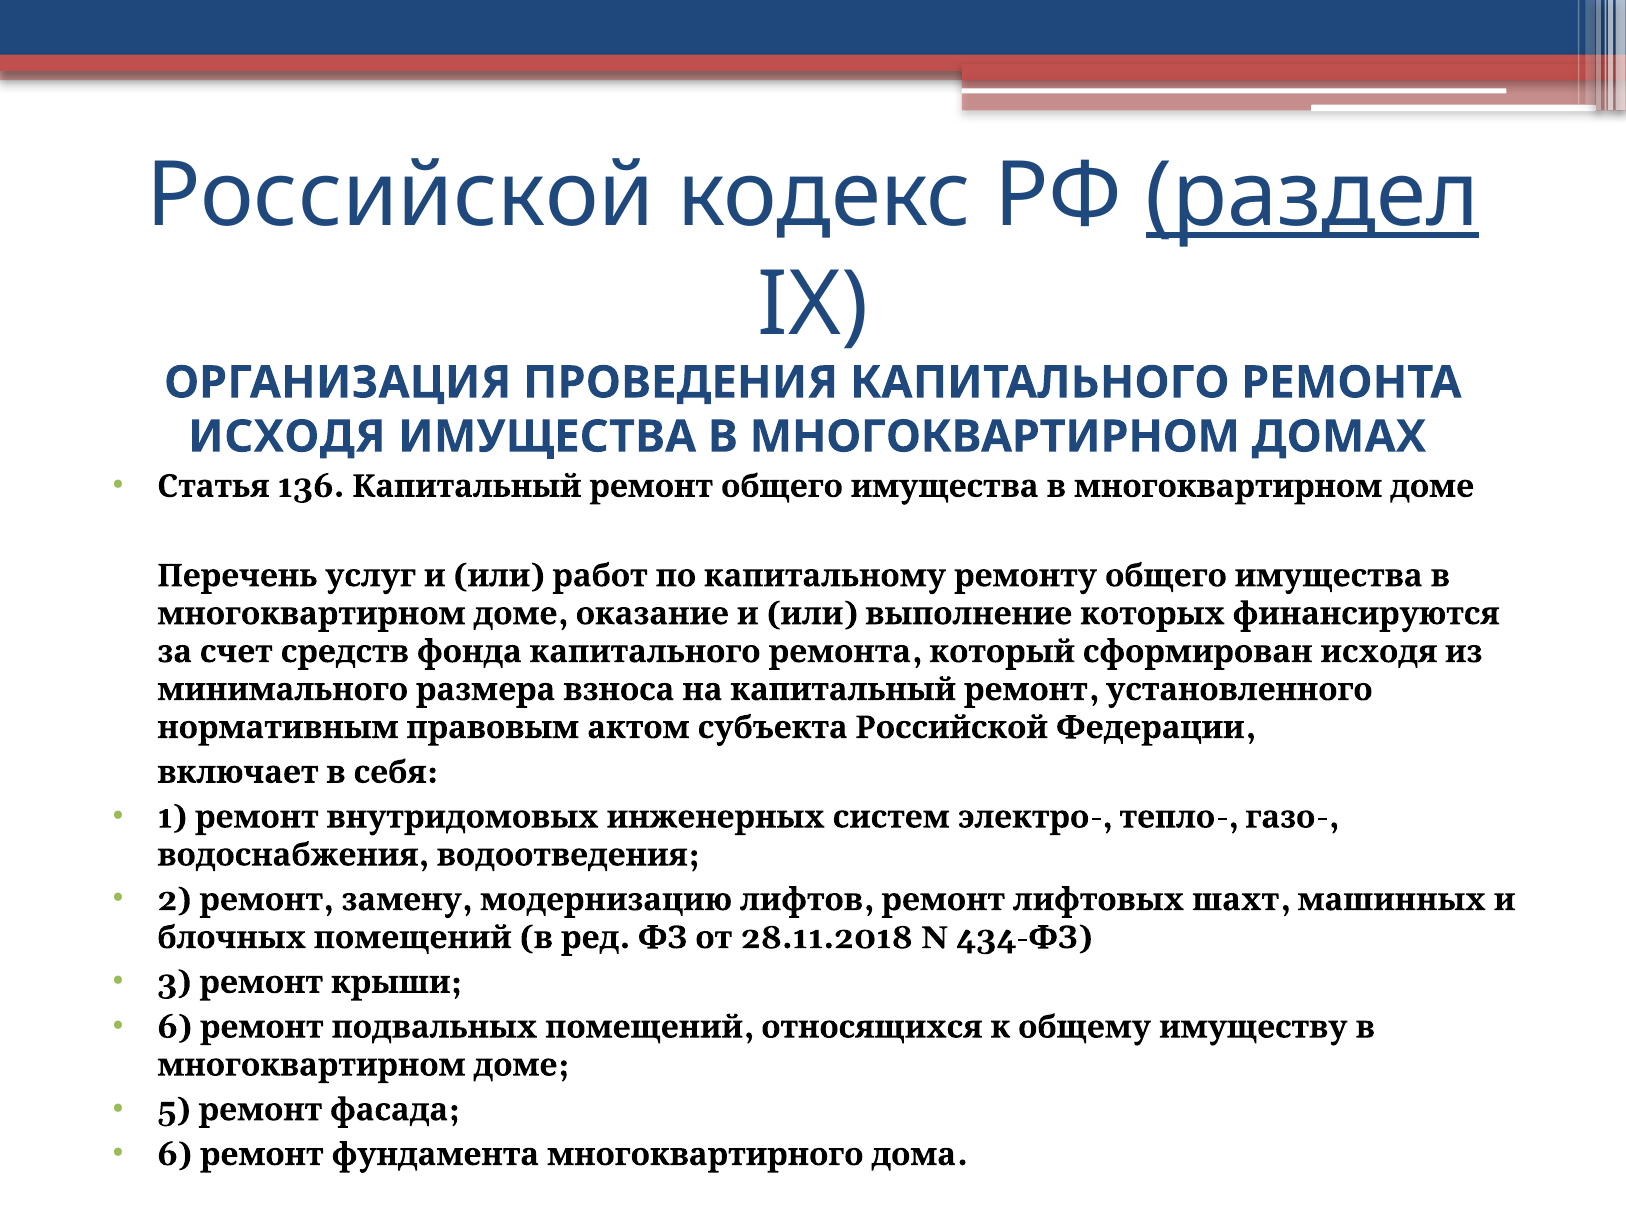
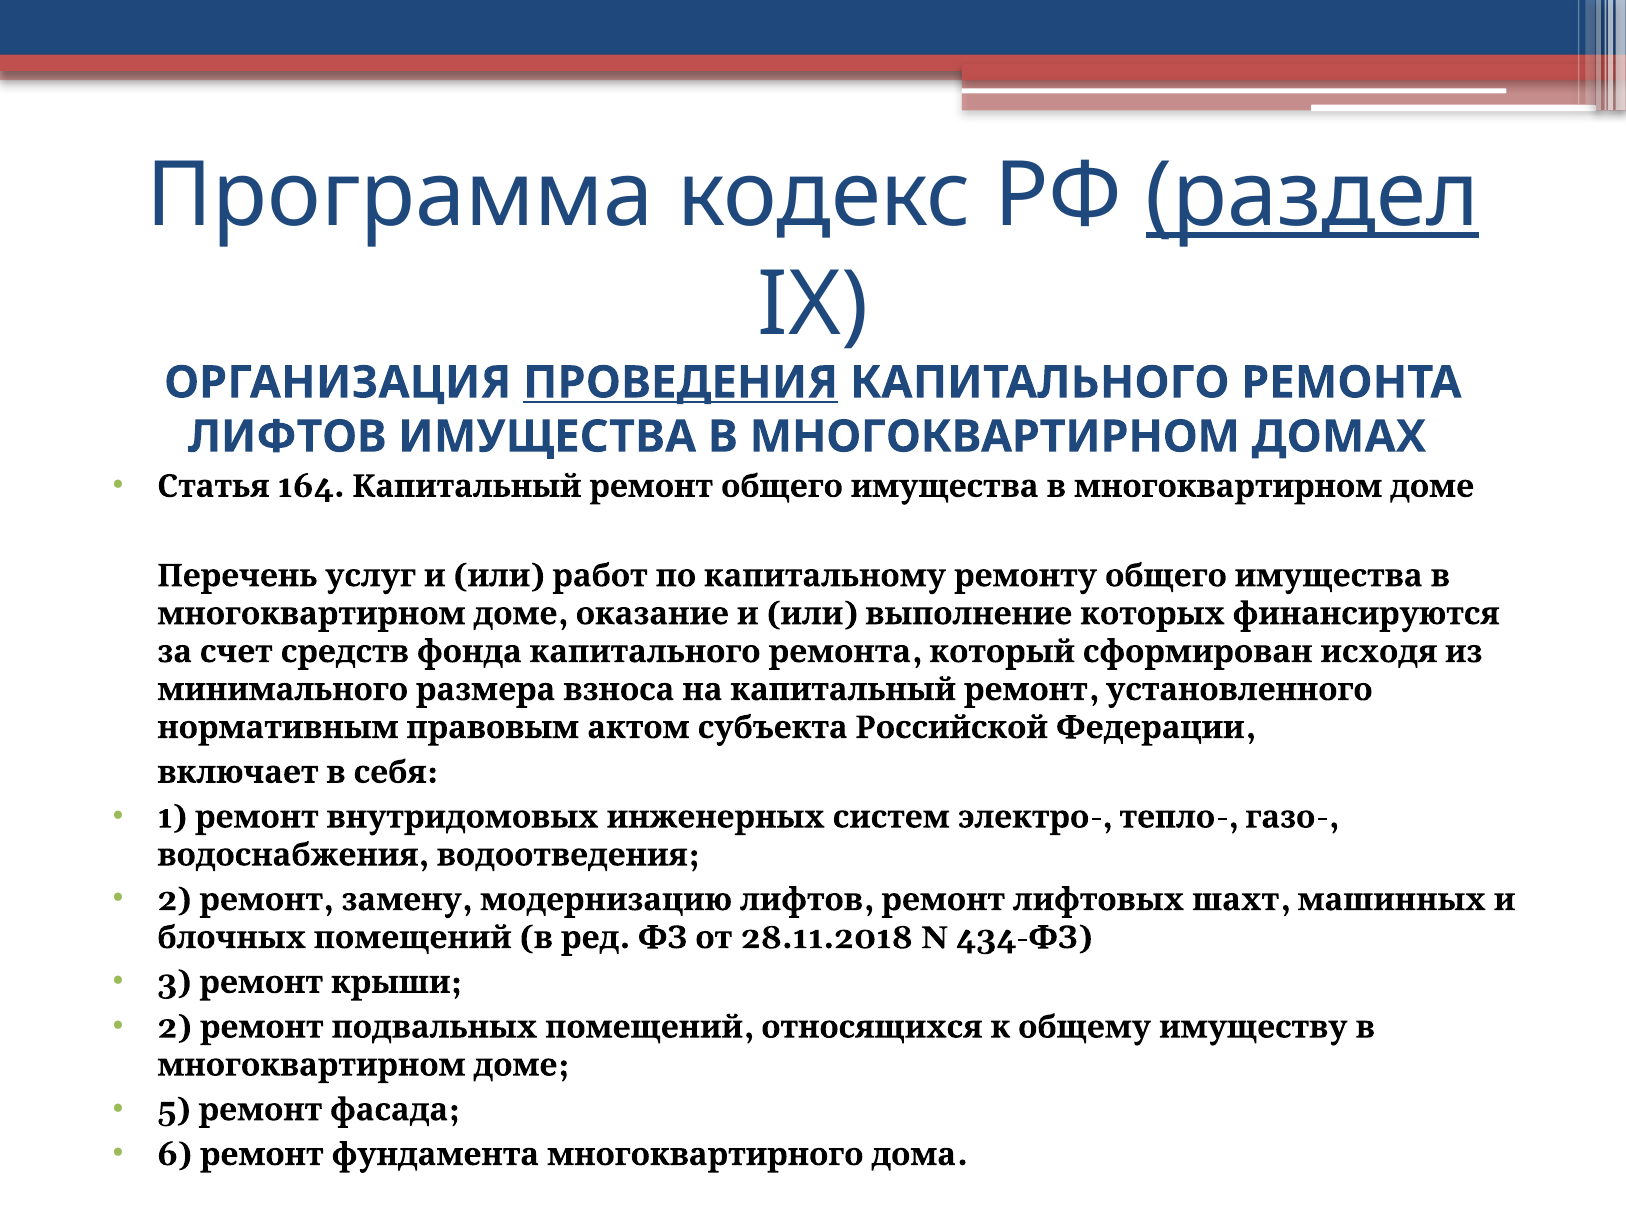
Российской: Российской -> Программа (400, 196)
ПРОВЕДЕНИЯ underline: none -> present (681, 383)
ИСХОДЯ: ИСХОДЯ -> ЛИФТОВ (287, 437)
136: 136 -> 164 (311, 487)
6: 6 -> 2 (175, 1028)
